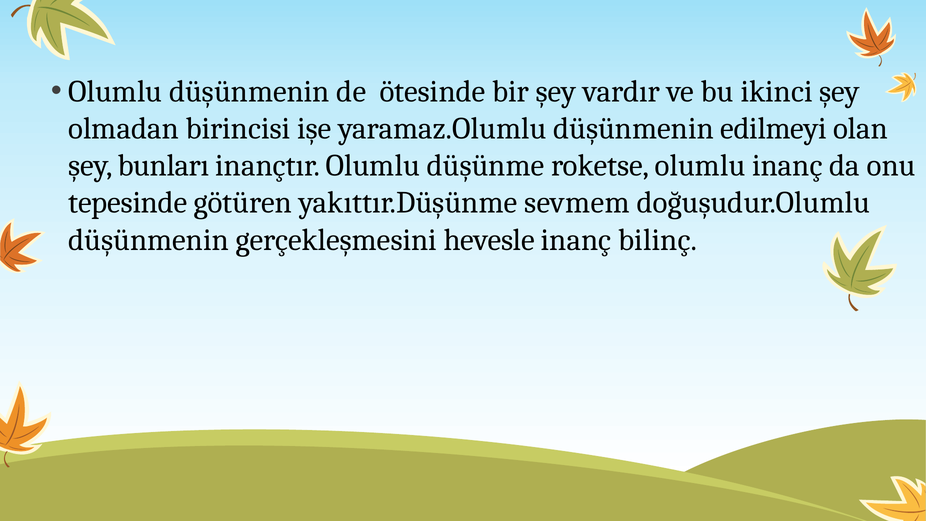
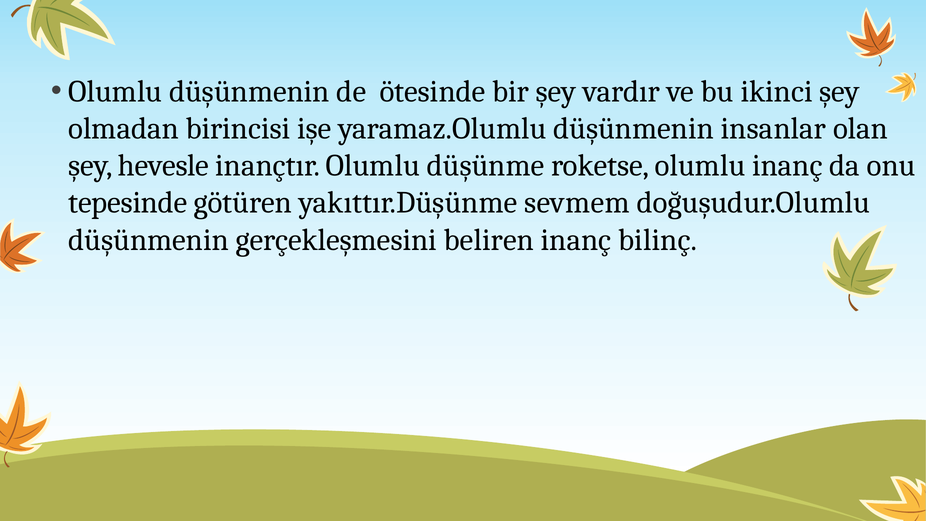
edilmeyi: edilmeyi -> insanlar (773, 129)
bunları: bunları -> hevesle (164, 166)
hevesle: hevesle -> beliren (489, 240)
